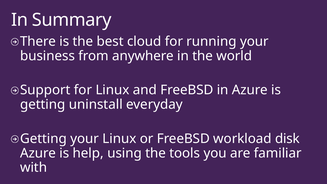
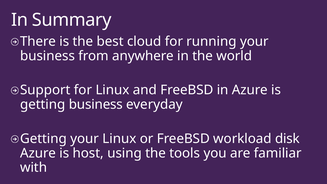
getting uninstall: uninstall -> business (96, 104)
help: help -> host (88, 153)
